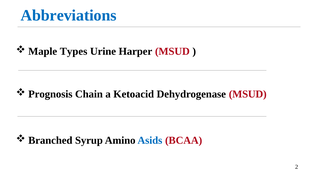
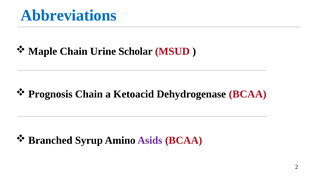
Maple Types: Types -> Chain (74, 51)
Harper: Harper -> Scholar (135, 51)
Dehydrogenase MSUD: MSUD -> BCAA (248, 94)
Asids colour: blue -> purple (150, 140)
